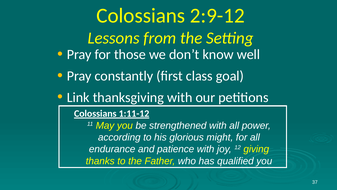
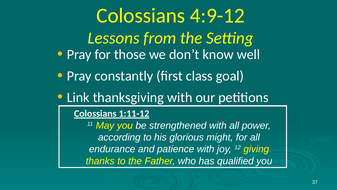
2:9-12: 2:9-12 -> 4:9-12 (217, 16)
